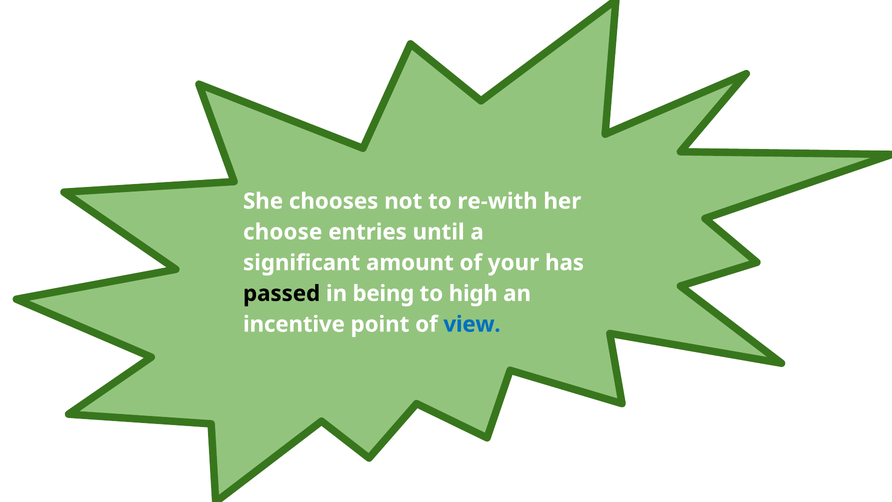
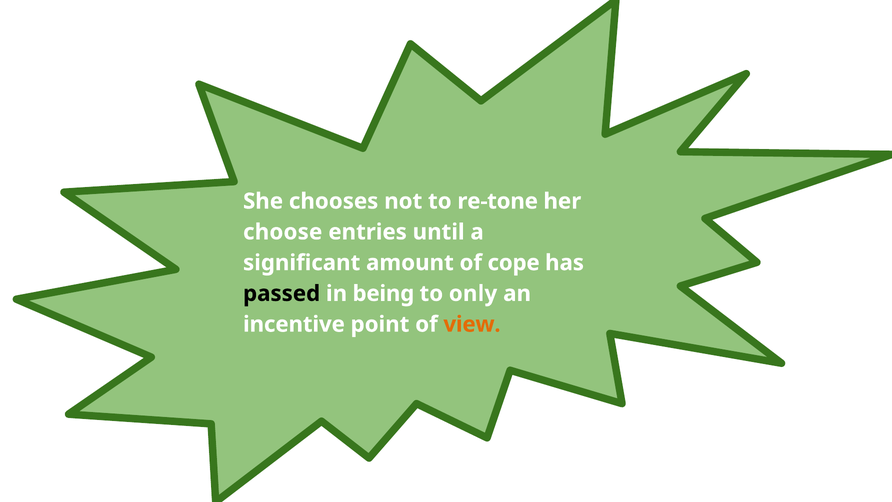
re-with: re-with -> re-tone (498, 201)
your: your -> cope (514, 263)
high: high -> only (473, 293)
view colour: blue -> orange (472, 324)
